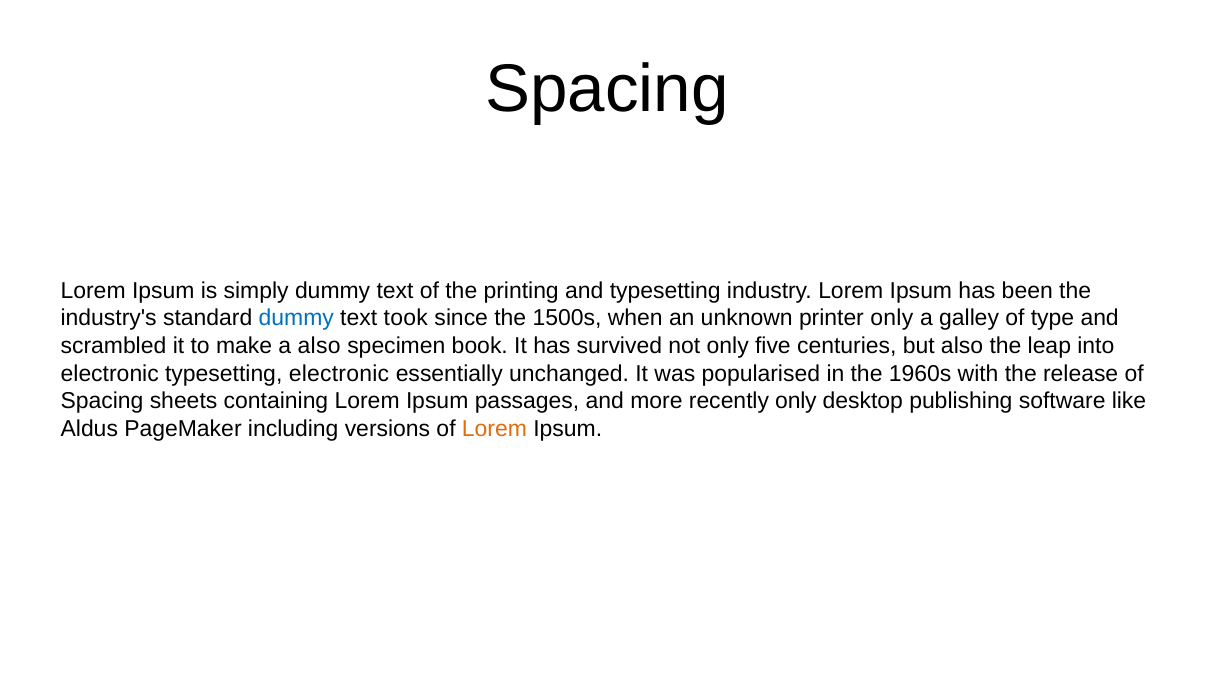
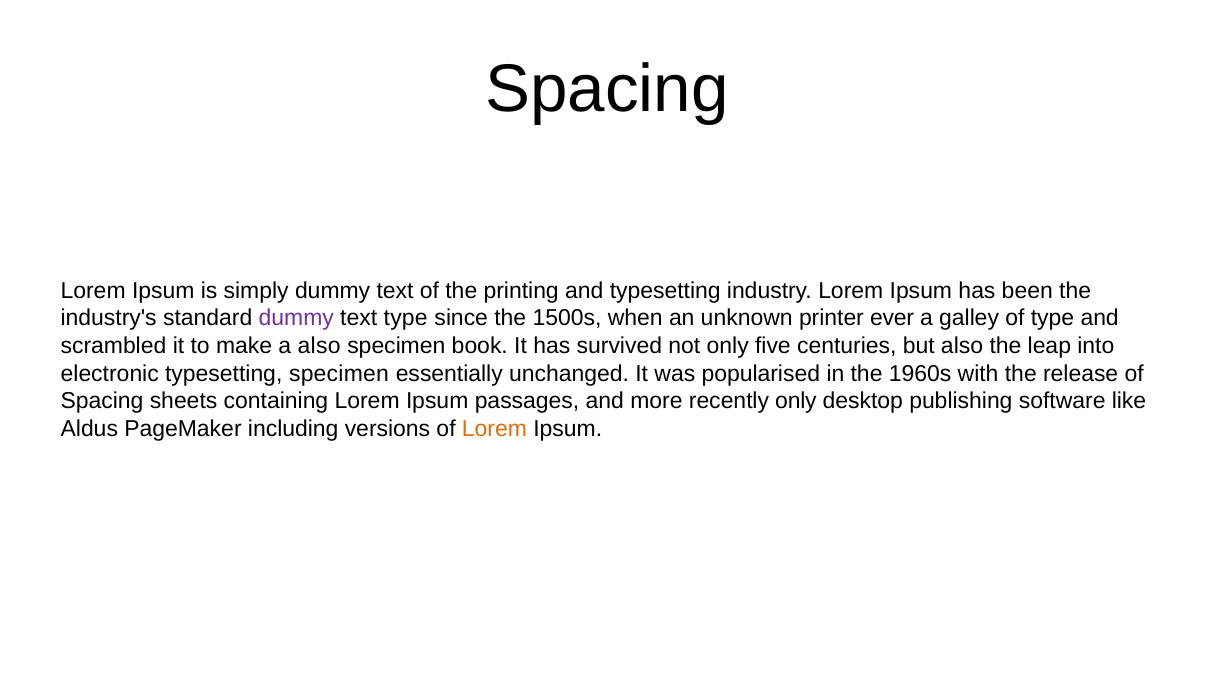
dummy colour: blue -> purple (296, 318)
text took: took -> type (406, 318)
printer only: only -> ever (892, 318)
typesetting electronic: electronic -> specimen (339, 373)
